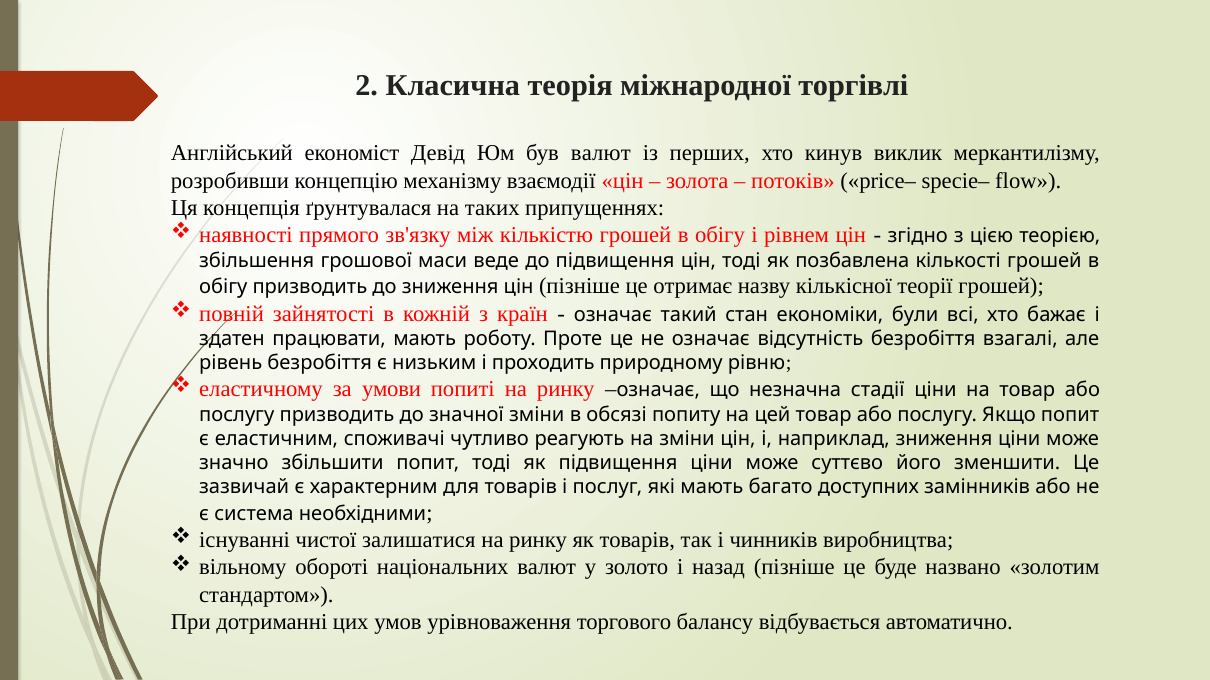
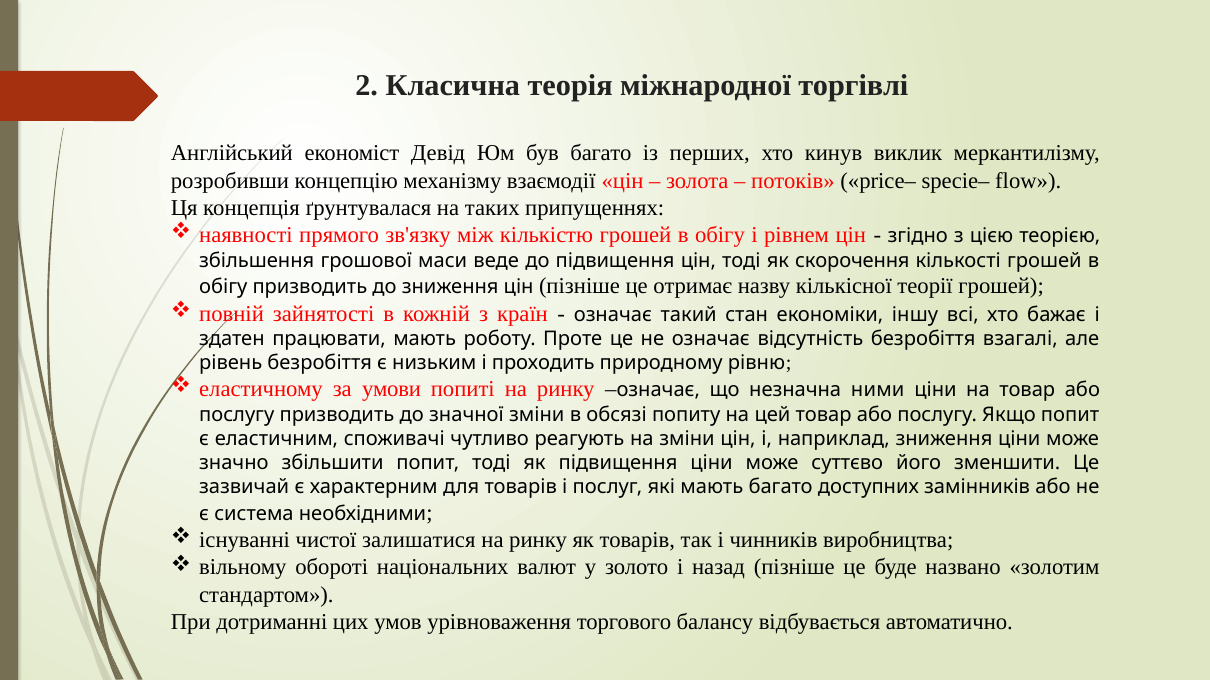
був валют: валют -> багато (601, 154)
позбавлена: позбавлена -> скорочення (852, 261)
були: були -> іншу (915, 315)
стадії: стадії -> ними (878, 390)
